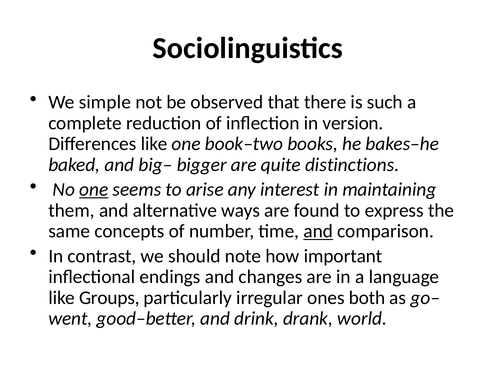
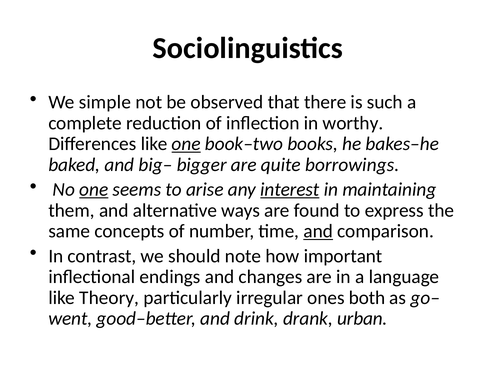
version: version -> worthy (353, 123)
one underline: none -> present (186, 144)
distinctions: distinctions -> borrowings (352, 165)
interest underline: none -> present (290, 190)
Groups: Groups -> Theory (109, 298)
world: world -> urban (362, 318)
